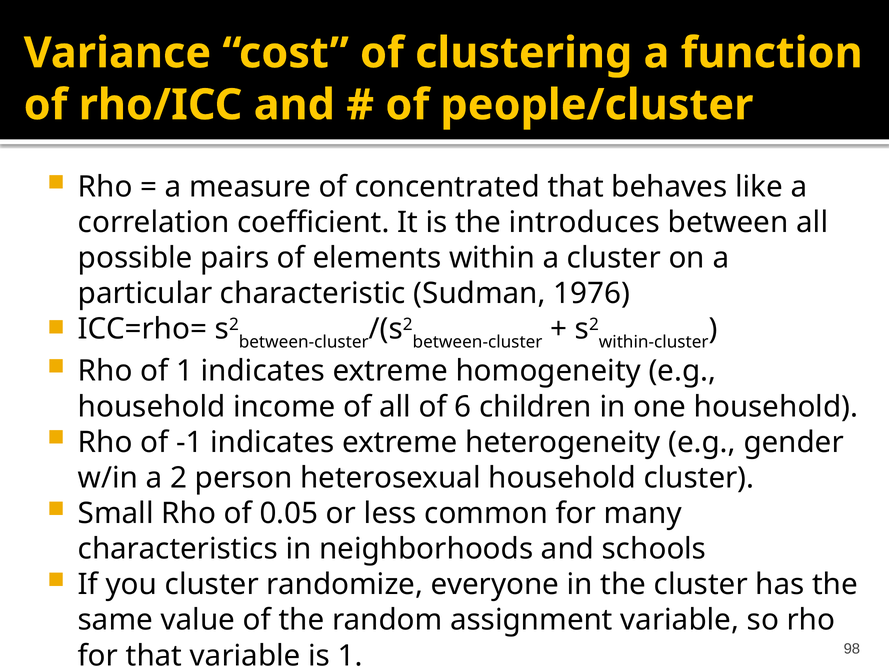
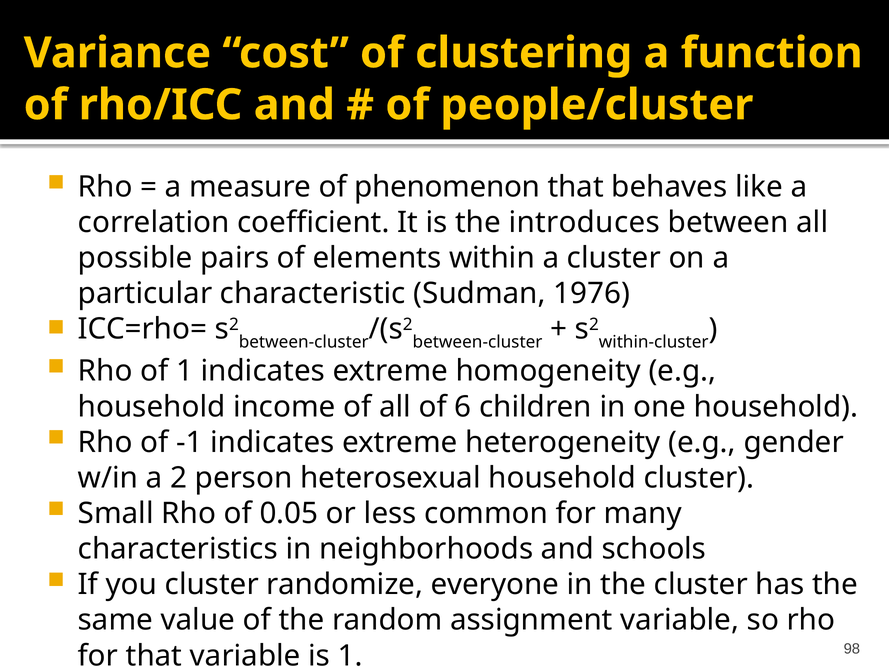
concentrated: concentrated -> phenomenon (447, 187)
